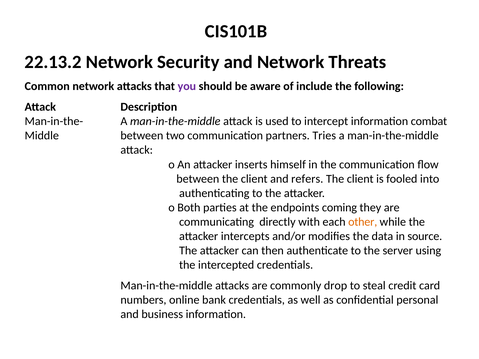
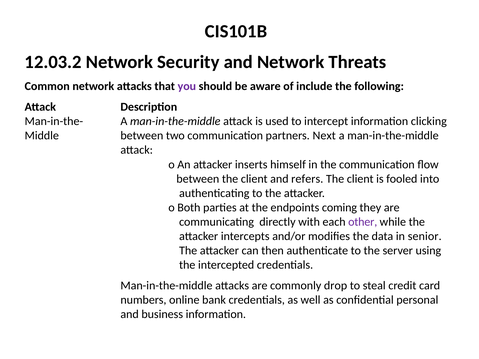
22.13.2: 22.13.2 -> 12.03.2 (53, 62)
combat: combat -> clicking (429, 121)
Tries: Tries -> Next (324, 136)
other colour: orange -> purple (363, 222)
source: source -> senior (425, 236)
